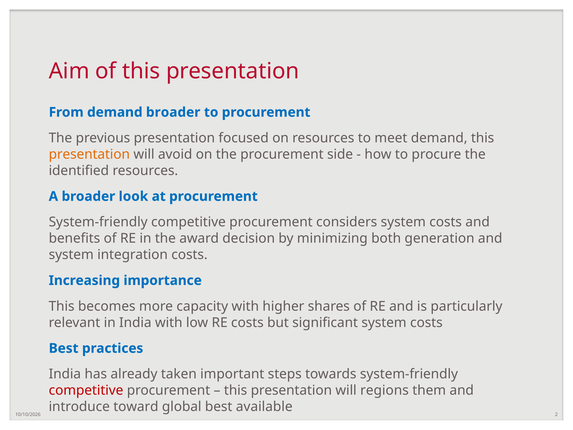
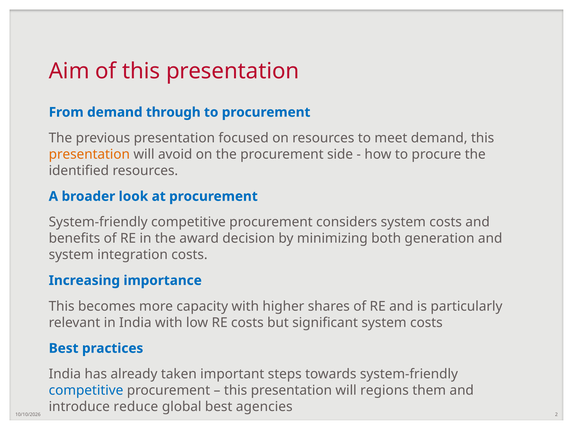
demand broader: broader -> through (173, 112)
competitive colour: red -> blue (86, 390)
toward: toward -> reduce (136, 406)
available: available -> agencies (264, 406)
